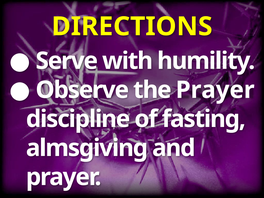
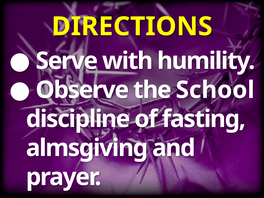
the Prayer: Prayer -> School (215, 90)
